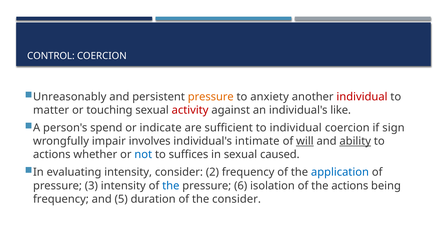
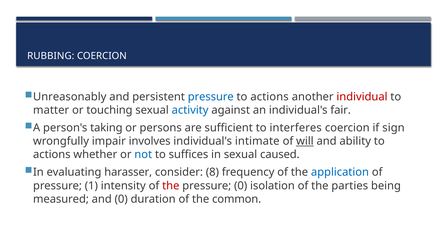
CONTROL: CONTROL -> RUBBING (51, 56)
pressure colour: orange -> blue (211, 97)
anxiety: anxiety -> actions (270, 97)
activity colour: red -> blue (190, 110)
like: like -> fair (341, 110)
spend: spend -> taking (106, 128)
indicate: indicate -> persons (161, 128)
to individual: individual -> interferes (296, 128)
ability underline: present -> none (355, 141)
evaluating intensity: intensity -> harasser (128, 173)
2: 2 -> 8 (212, 173)
3: 3 -> 1 (91, 186)
the colour: blue -> red (171, 186)
pressure 6: 6 -> 0 (241, 186)
the actions: actions -> parties (350, 186)
frequency: frequency -> measured (61, 199)
and 5: 5 -> 0 (121, 199)
the consider: consider -> common (237, 199)
